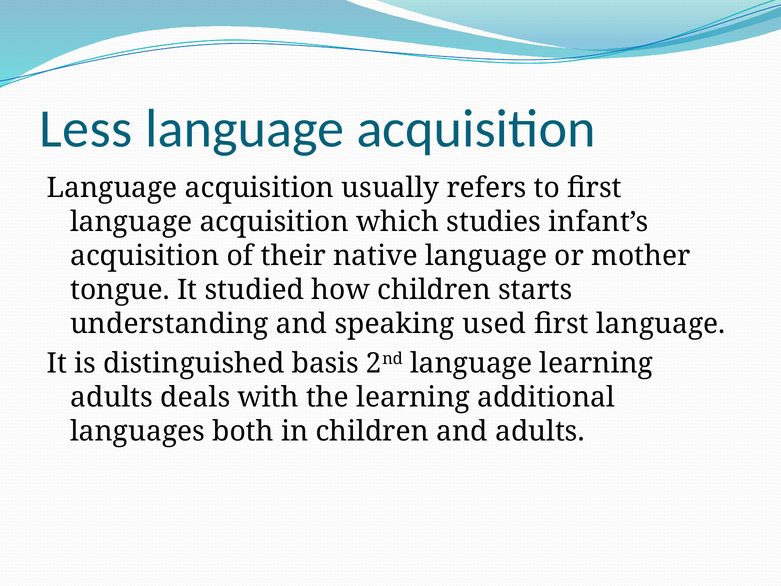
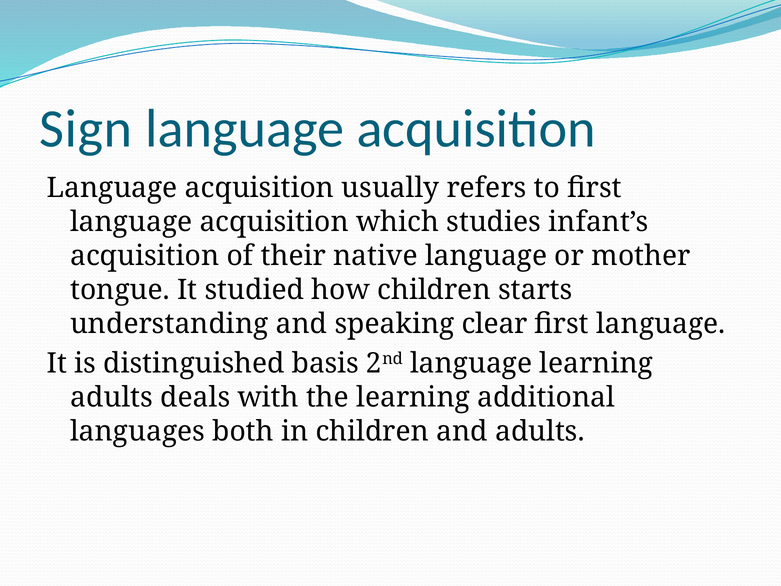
Less: Less -> Sign (86, 129)
used: used -> clear (495, 324)
